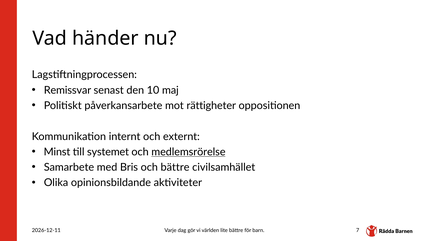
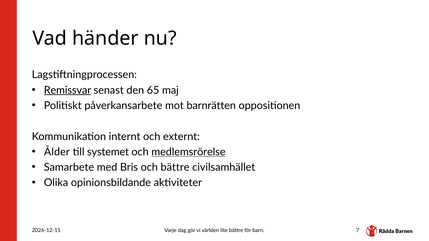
Remissvar underline: none -> present (68, 90)
10: 10 -> 65 (153, 90)
rättigheter: rättigheter -> barnrätten (211, 106)
Minst: Minst -> Ålder (57, 152)
